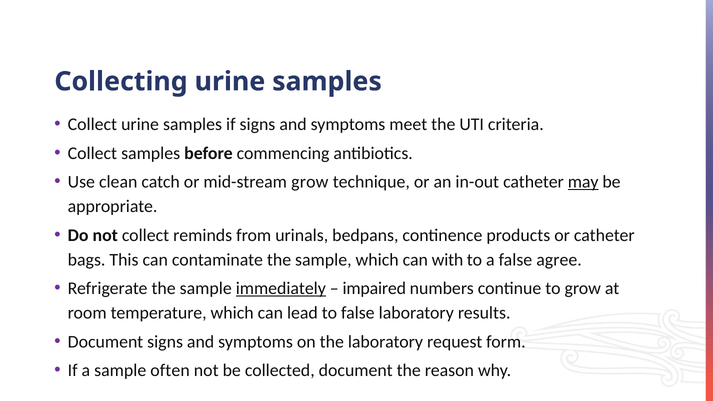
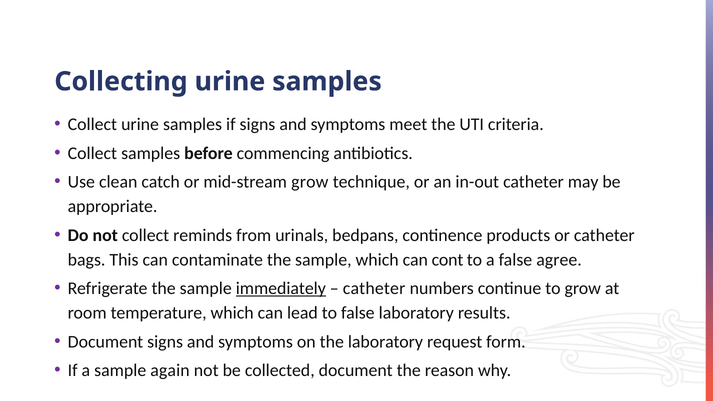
may underline: present -> none (583, 182)
with: with -> cont (448, 260)
impaired: impaired -> catheter (374, 288)
often: often -> again (170, 371)
